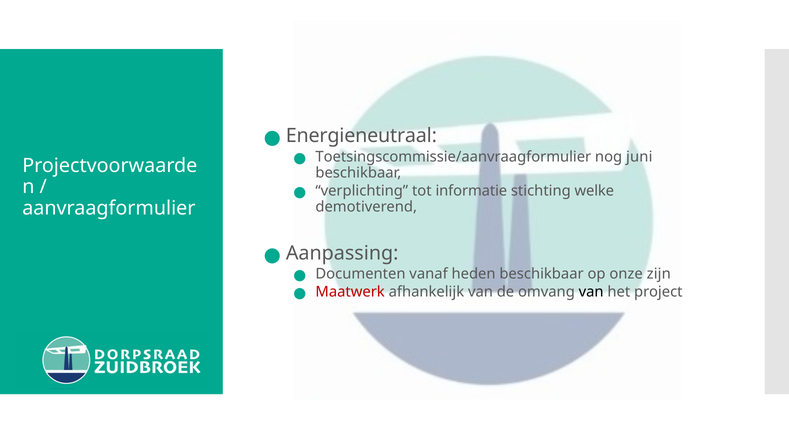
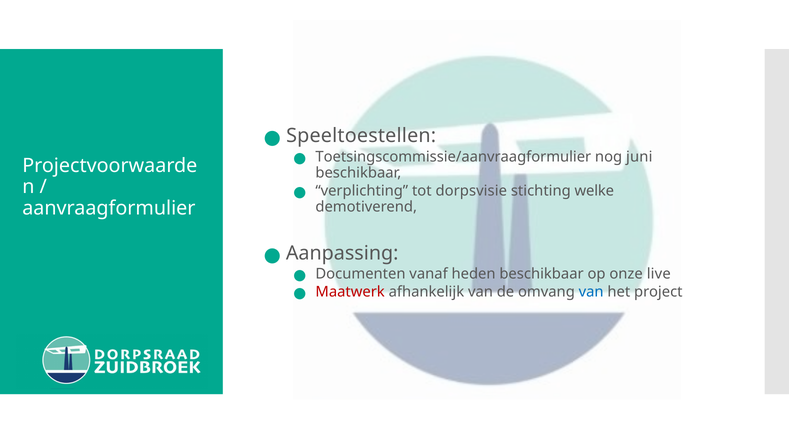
Energieneutraal: Energieneutraal -> Speeltoestellen (361, 136)
informatie: informatie -> dorpsvisie (471, 191)
zijn: zijn -> live (659, 274)
van colour: black -> blue (591, 292)
